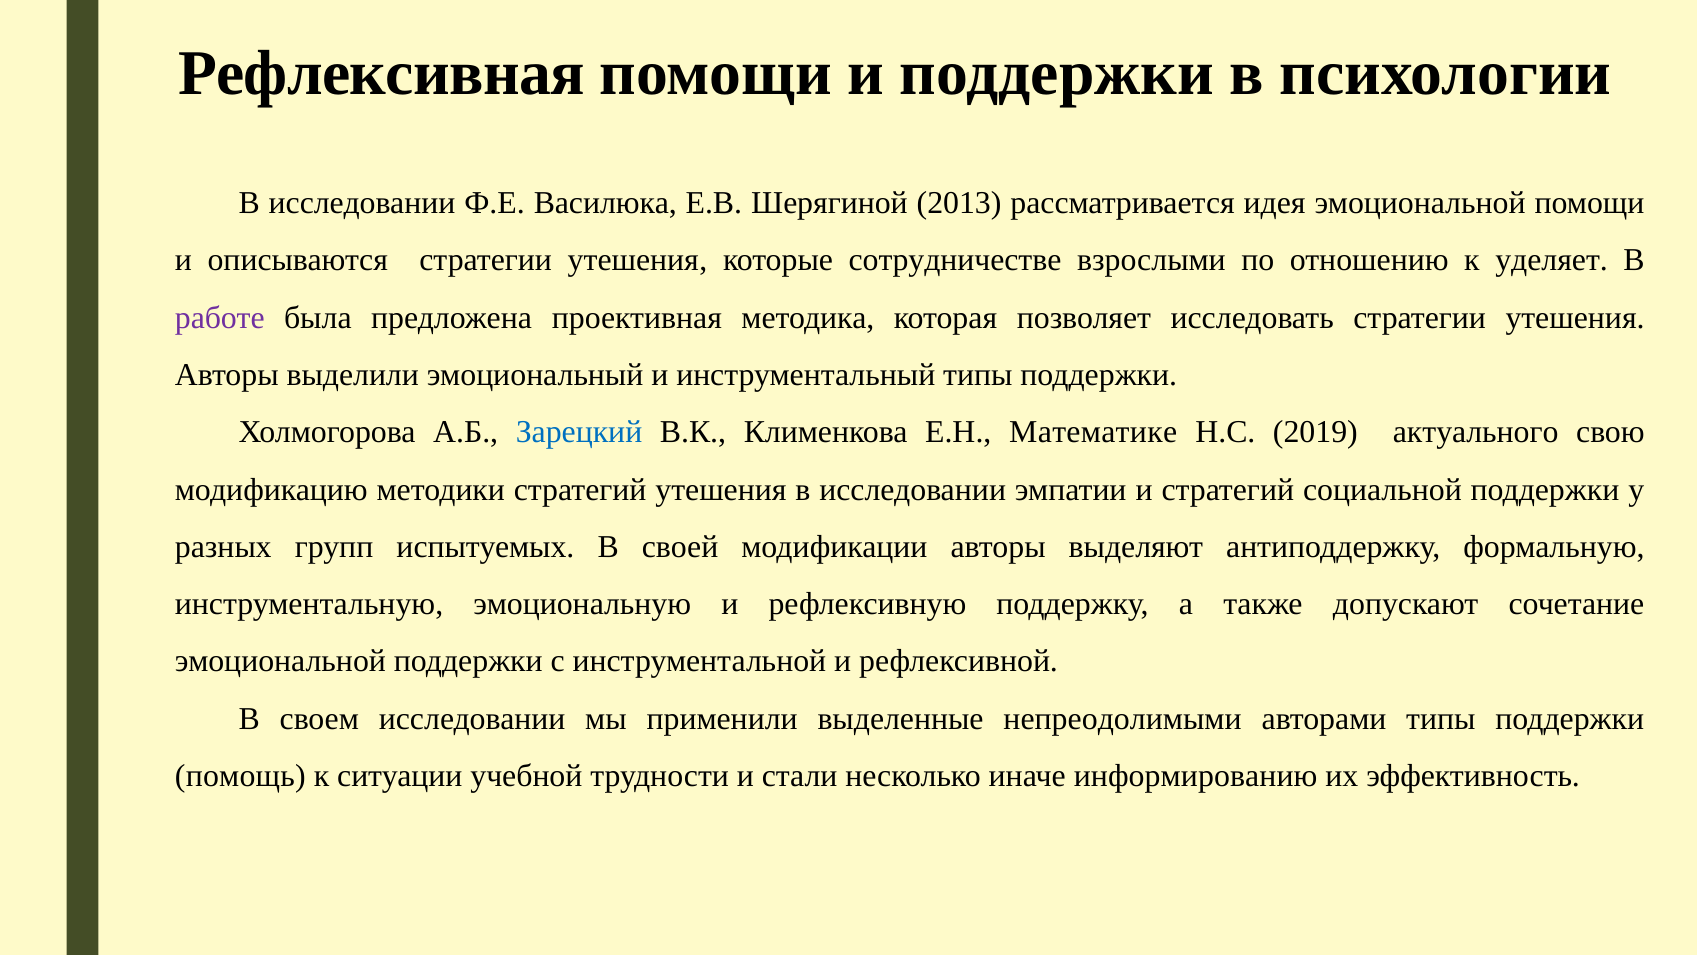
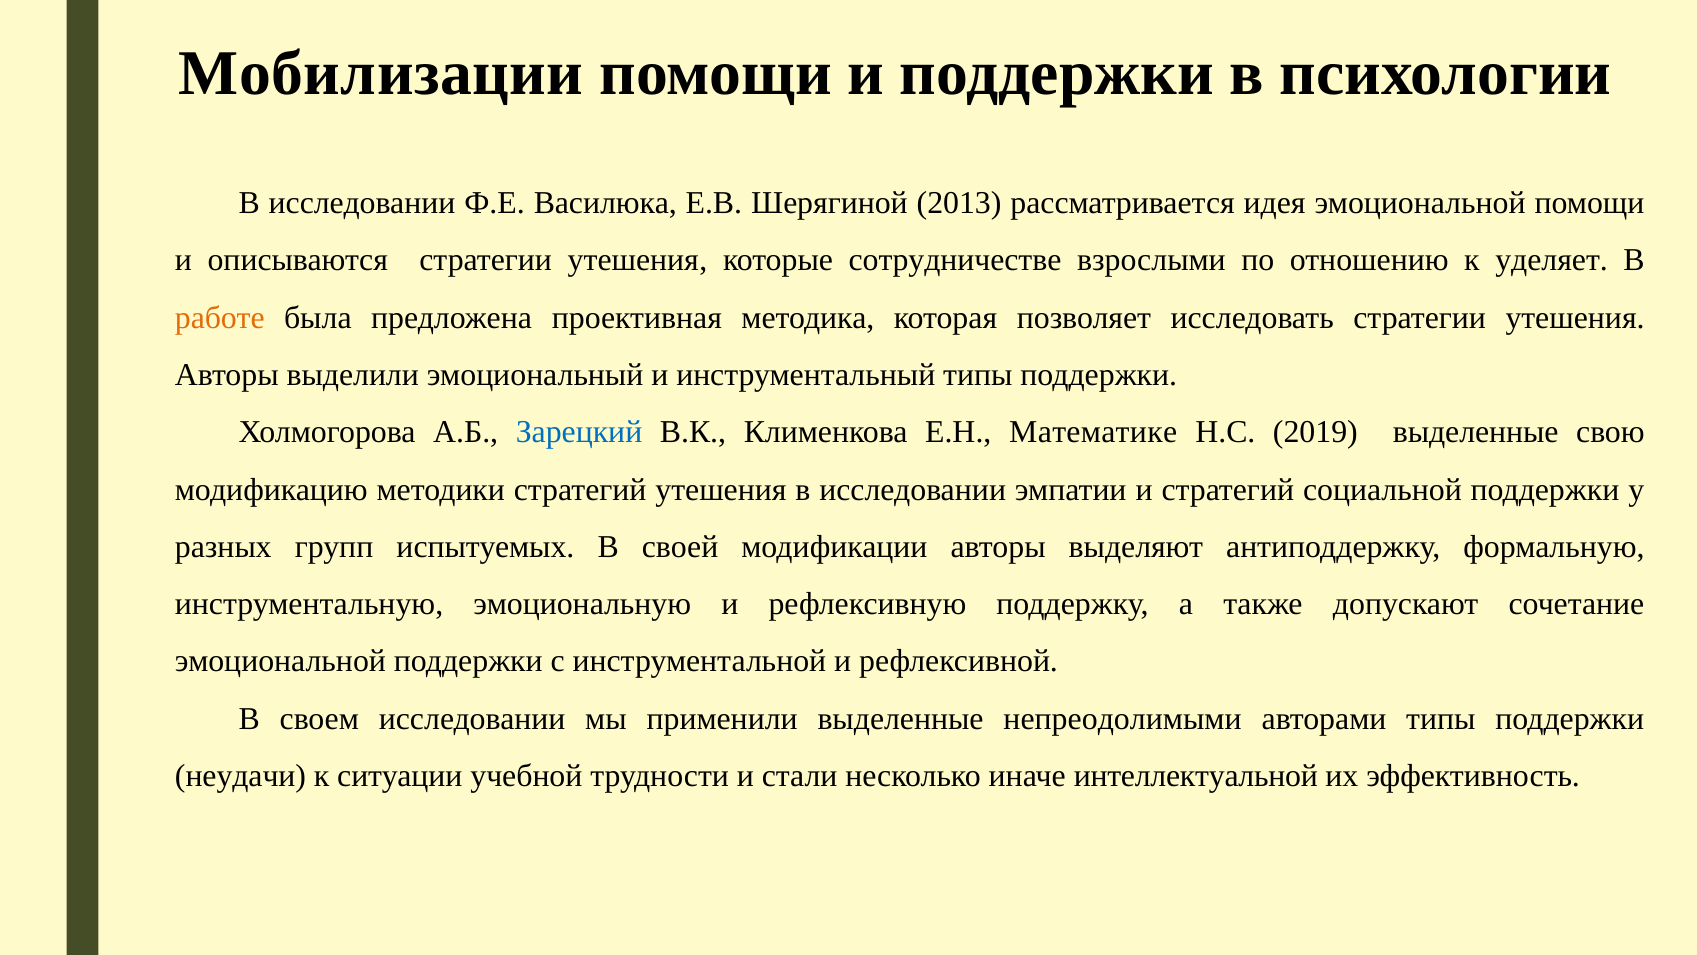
Рефлексивная: Рефлексивная -> Мобилизации (381, 74)
работе colour: purple -> orange (220, 318)
2019 актуального: актуального -> выделенные (1476, 432)
помощь: помощь -> неудачи (240, 776)
информированию: информированию -> интеллектуальной (1196, 776)
